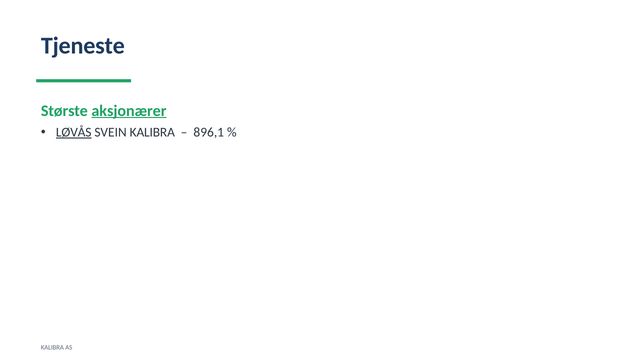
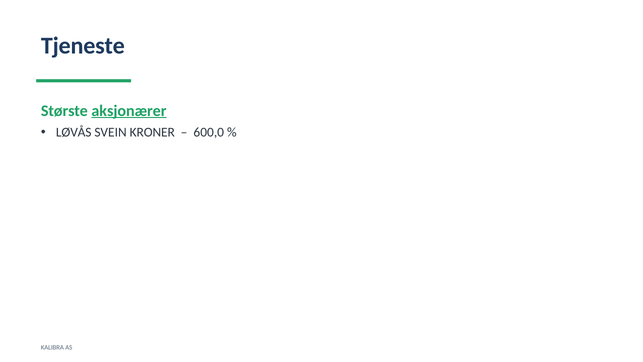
LØVÅS underline: present -> none (74, 132)
SVEIN KALIBRA: KALIBRA -> KRONER (152, 132)
896,1: 896,1 -> 600,0 (209, 132)
